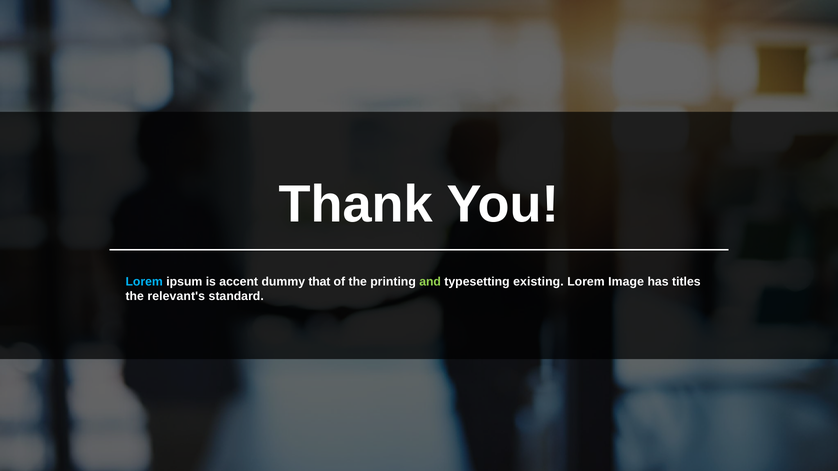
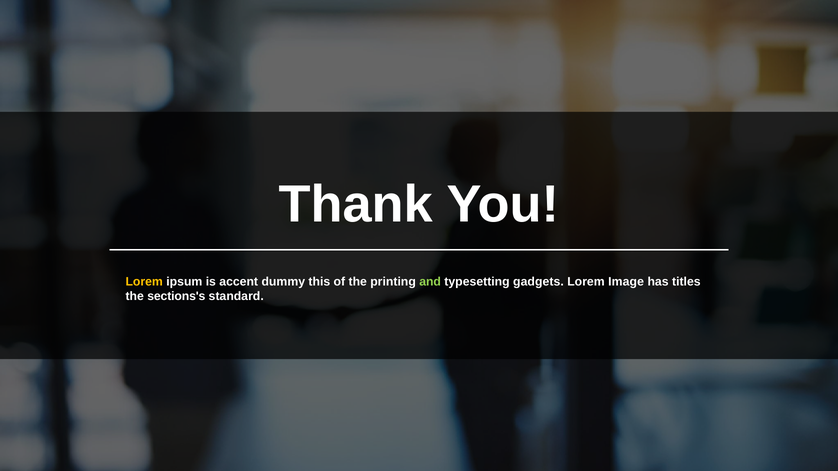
Lorem colour: light blue -> yellow (144, 282)
that: that -> this (319, 282)
existing: existing -> gadgets (538, 282)
relevant's: relevant's -> sections's (176, 296)
